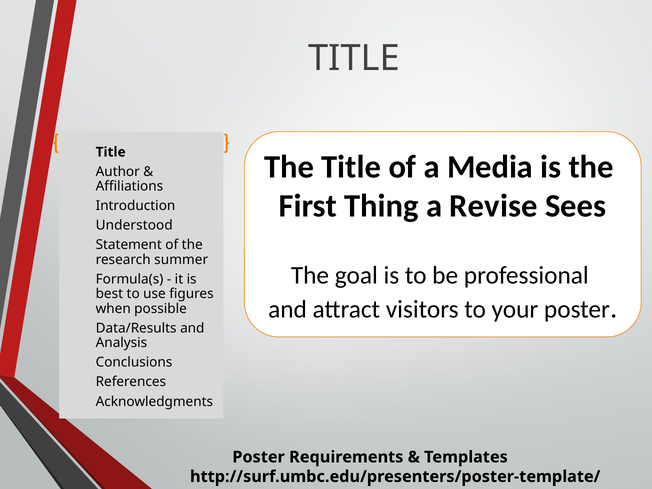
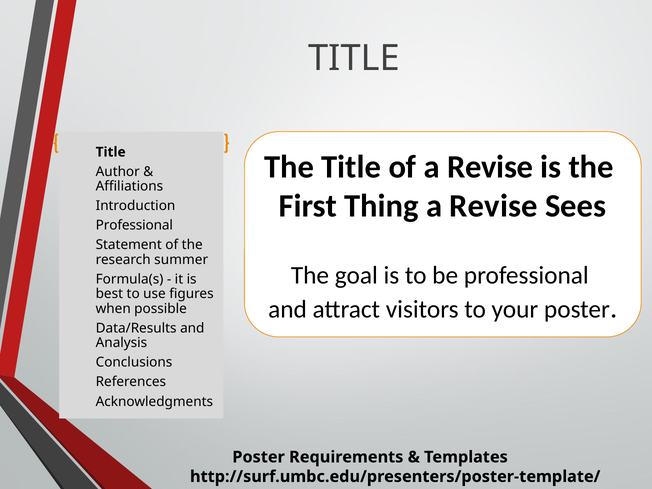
of a Media: Media -> Revise (490, 167)
Understood: Understood -> Professional (134, 225)
